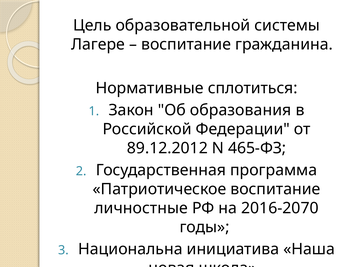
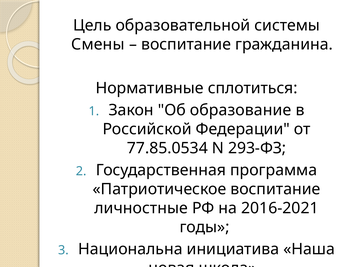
Лагере: Лагере -> Смены (98, 44)
образования: образования -> образование (241, 110)
89.12.2012: 89.12.2012 -> 77.85.0534 (167, 148)
465-ФЗ: 465-ФЗ -> 293-ФЗ (257, 148)
2016-2070: 2016-2070 -> 2016-2021 (280, 208)
